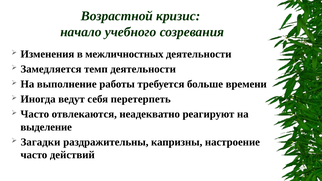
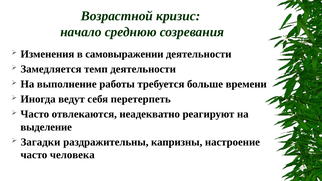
учебного: учебного -> среднюю (131, 32)
межличностных: межличностных -> самовыражении (124, 54)
действий: действий -> человека (72, 155)
